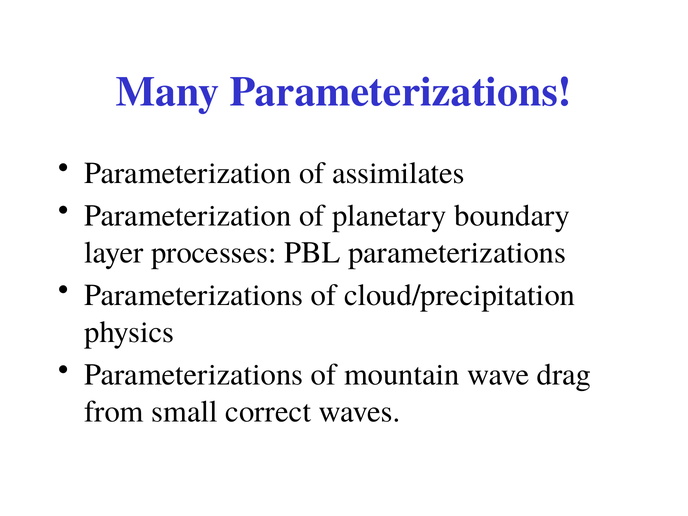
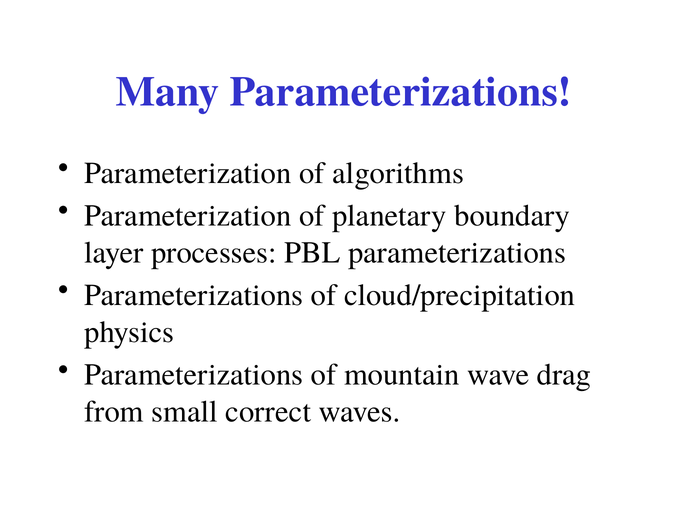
assimilates: assimilates -> algorithms (398, 173)
